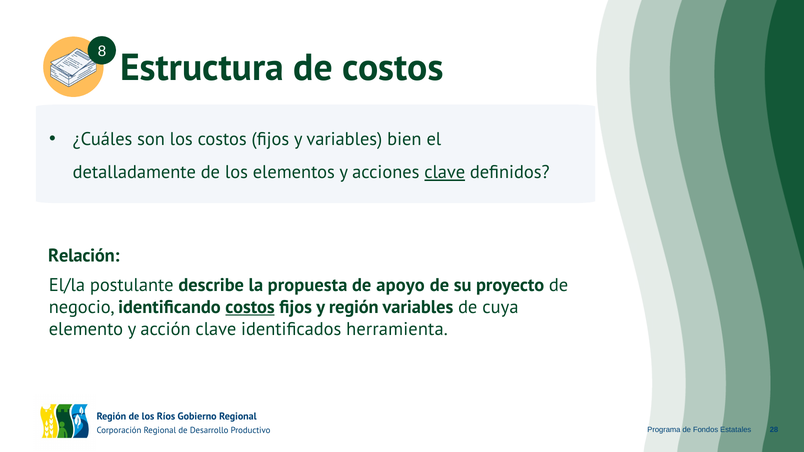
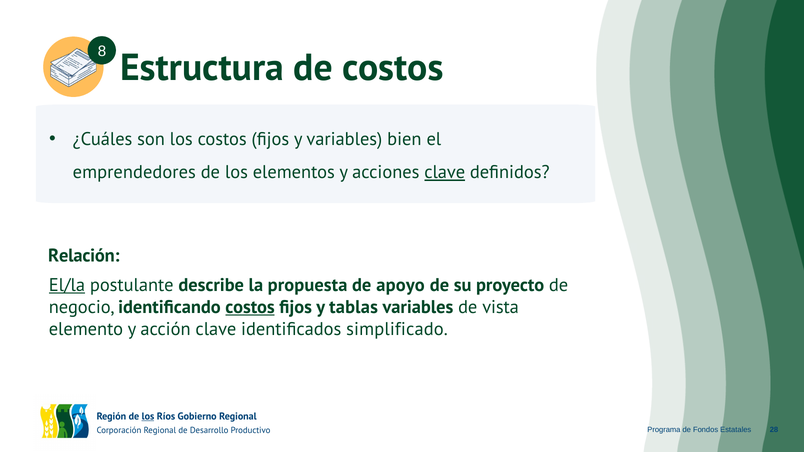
detalladamente: detalladamente -> emprendedores (134, 172)
El/la underline: none -> present (67, 285)
y región: región -> tablas (354, 307)
cuya: cuya -> vista (501, 307)
herramienta: herramienta -> simplificado (397, 329)
los underline: none -> present (148, 417)
